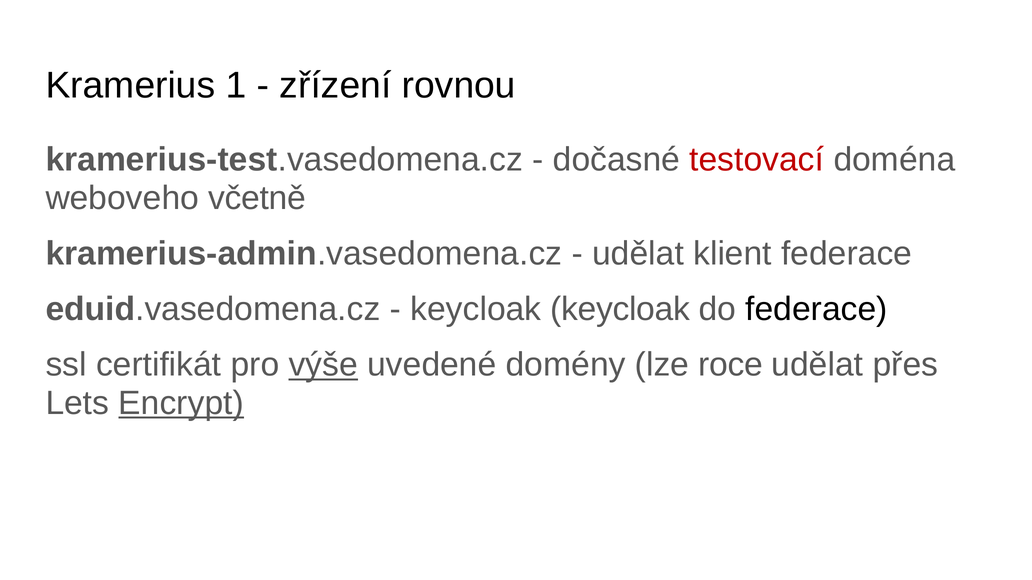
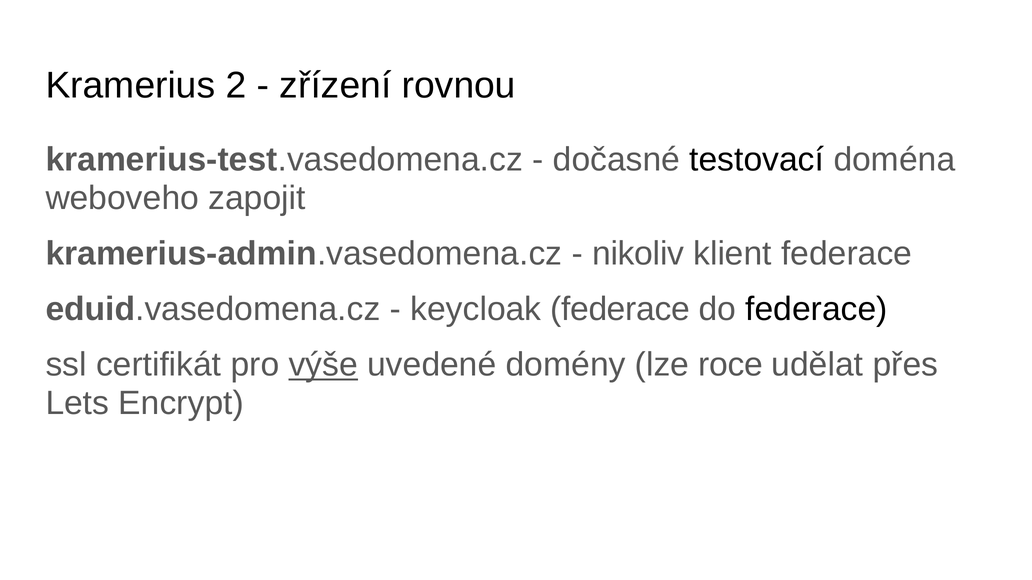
1: 1 -> 2 (236, 86)
testovací colour: red -> black (757, 160)
včetně: včetně -> zapojit (257, 198)
udělat: udělat -> nikoliv (638, 254)
keycloak keycloak: keycloak -> federace (620, 310)
Encrypt underline: present -> none (181, 404)
